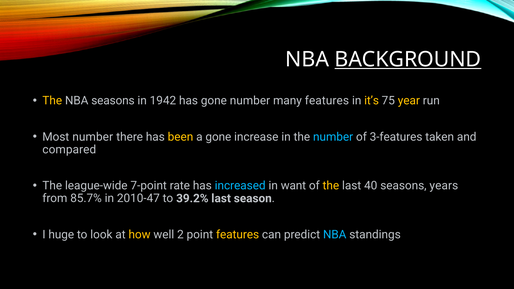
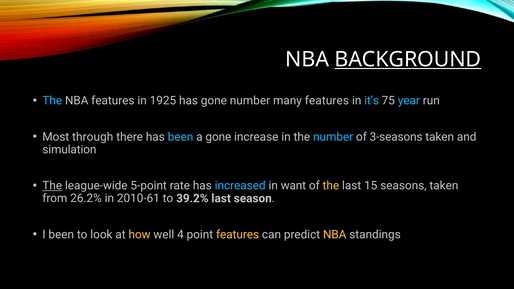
The colour: yellow -> light blue (52, 101)
NBA seasons: seasons -> features (113, 101)
1942: 1942 -> 1925 (163, 101)
it’s colour: yellow -> light blue (372, 101)
year colour: yellow -> light blue (409, 101)
Most number: number -> through (93, 137)
been colour: yellow -> light blue (180, 137)
3-features: 3-features -> 3-seasons (396, 137)
compared: compared -> simulation (69, 150)
The underline: none -> present (52, 186)
7-point: 7-point -> 5-point (149, 186)
40: 40 -> 15 (371, 186)
seasons years: years -> taken (444, 186)
85.7%: 85.7% -> 26.2% (86, 198)
2010-47: 2010-47 -> 2010-61 (138, 198)
I huge: huge -> been (61, 235)
2: 2 -> 4 (180, 235)
NBA colour: light blue -> yellow (335, 235)
